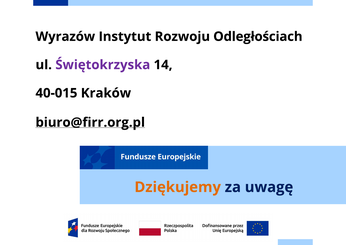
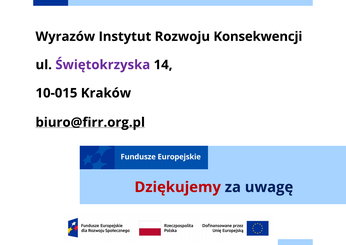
Odległościach: Odległościach -> Konsekwencji (258, 37)
40-015: 40-015 -> 10-015 (56, 93)
Dziękujemy colour: orange -> red (178, 187)
